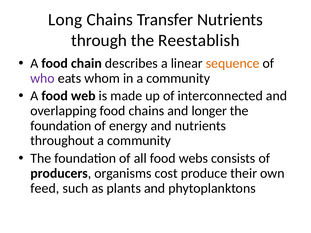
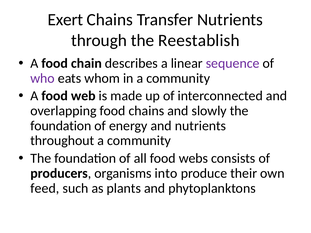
Long: Long -> Exert (65, 20)
sequence colour: orange -> purple (233, 63)
longer: longer -> slowly (209, 111)
cost: cost -> into (166, 173)
